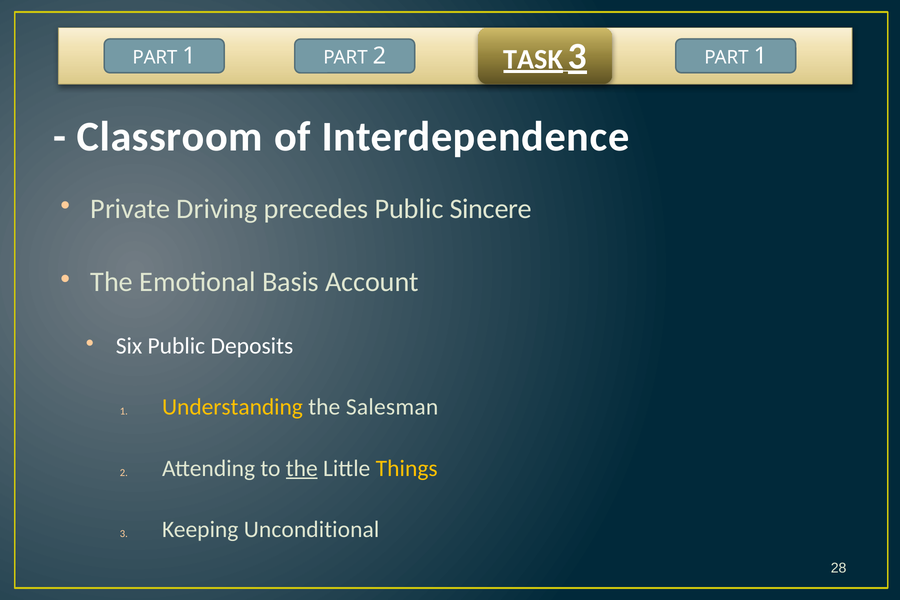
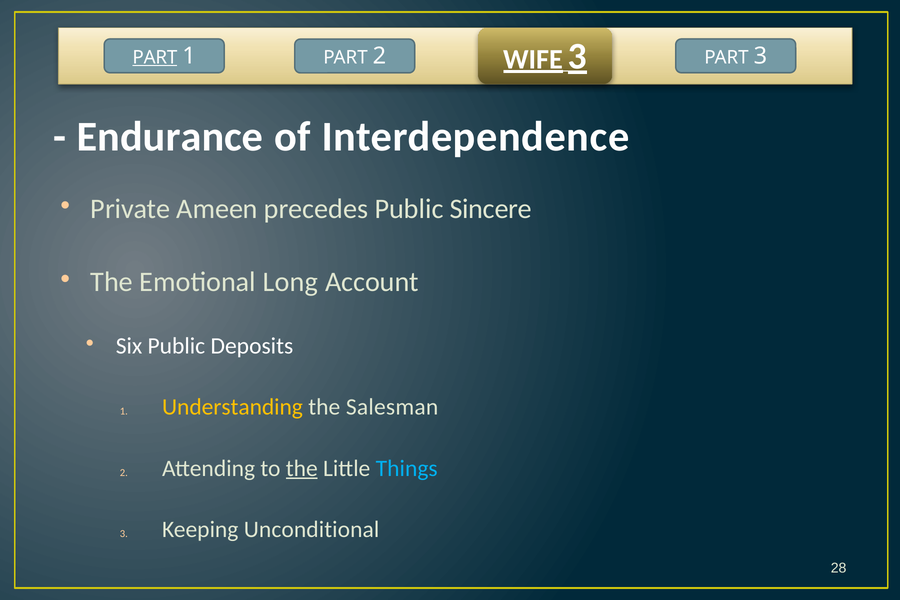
PART underline: none -> present (155, 57)
1 PART 1: 1 -> 3 (760, 56)
TASK: TASK -> WIFE (533, 59)
Classroom: Classroom -> Endurance (170, 137)
Driving: Driving -> Ameen (217, 209)
Basis: Basis -> Long (290, 282)
Things colour: yellow -> light blue (407, 468)
